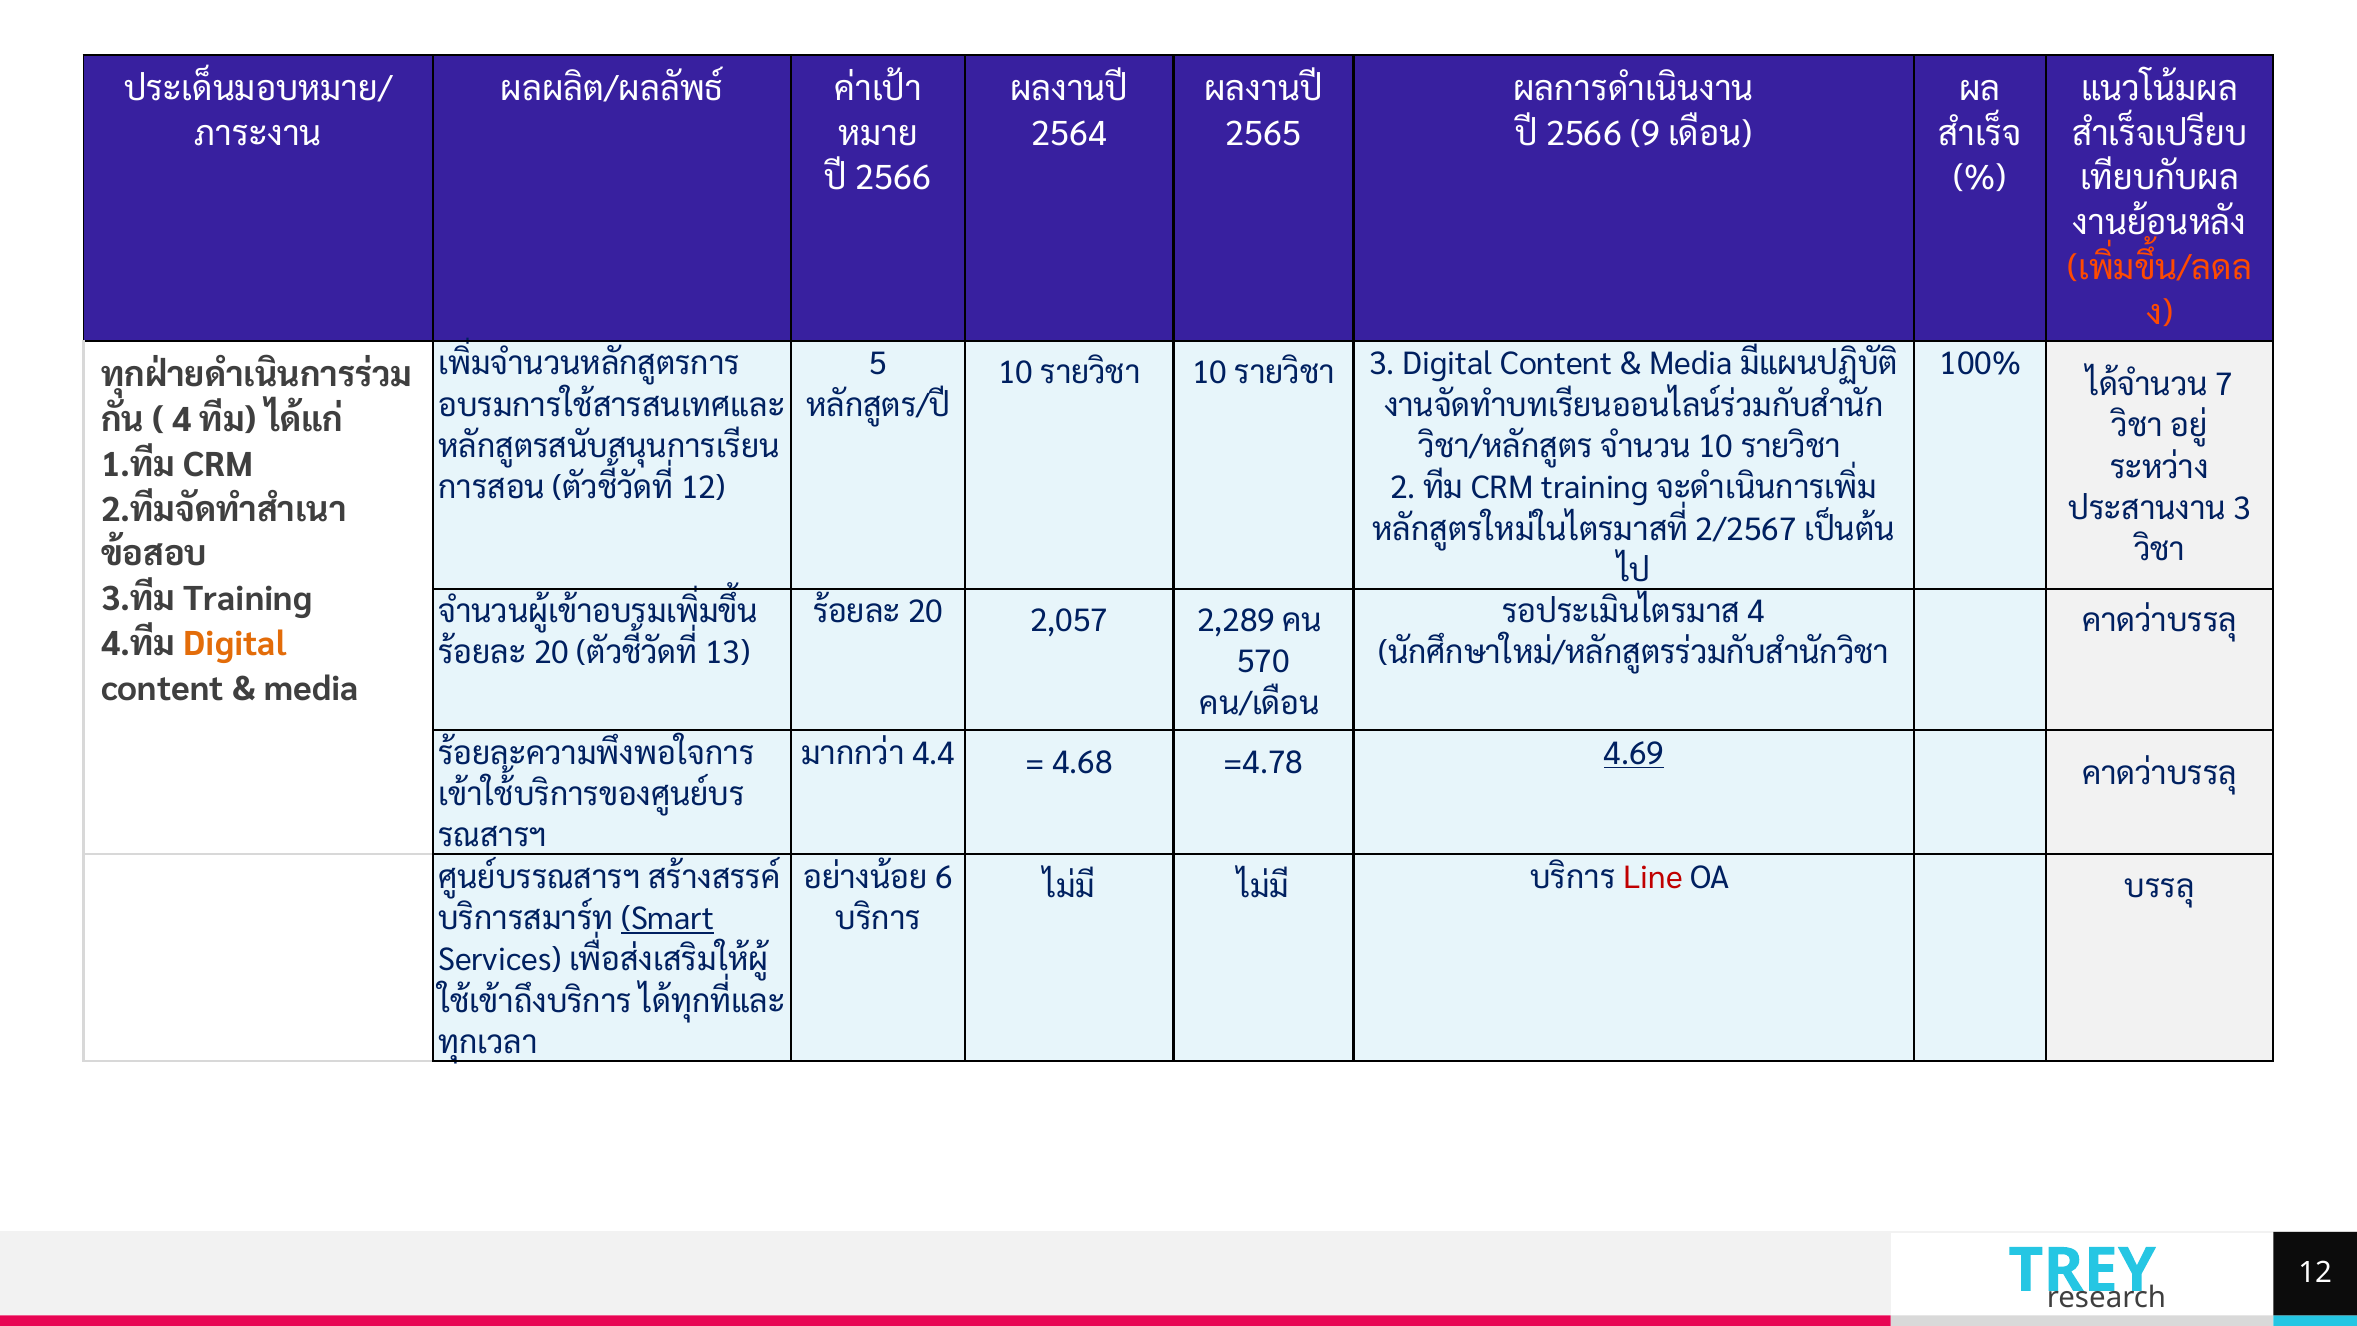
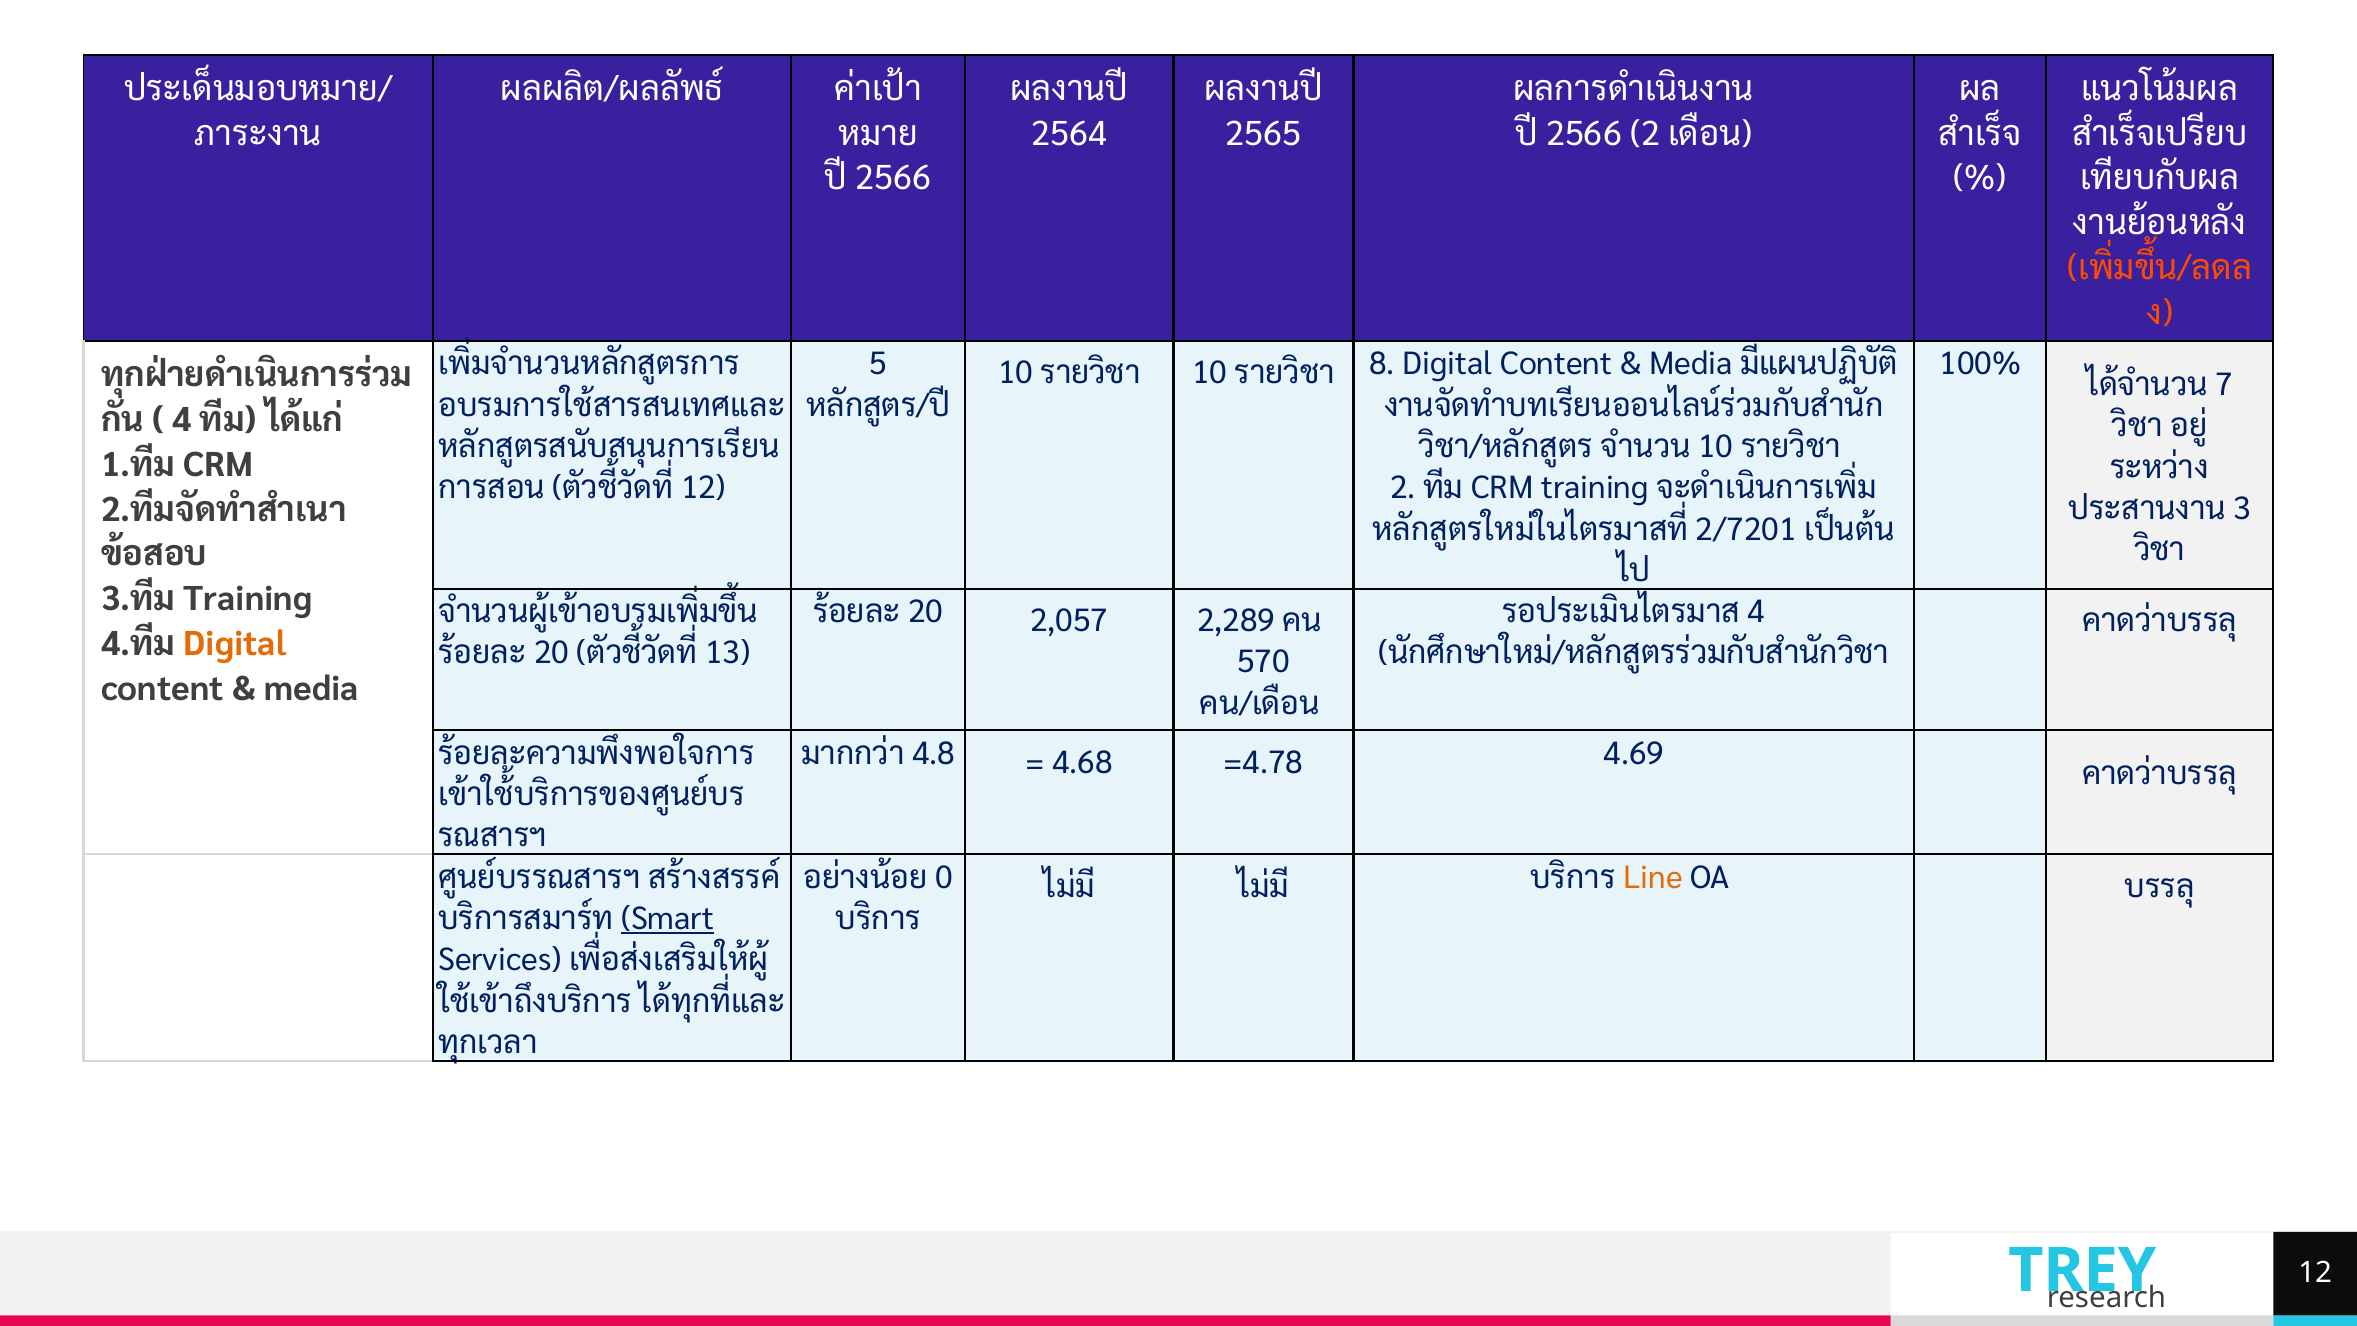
2566 9: 9 -> 2 (1645, 134)
3: 3 -> 8 (1382, 364)
2/2567: 2/2567 -> 2/7201 (1746, 529)
4.4: 4.4 -> 4.8 (934, 754)
4.69 underline: present -> none (1634, 754)
6: 6 -> 0 (944, 878)
Line colour: red -> orange (1653, 878)
